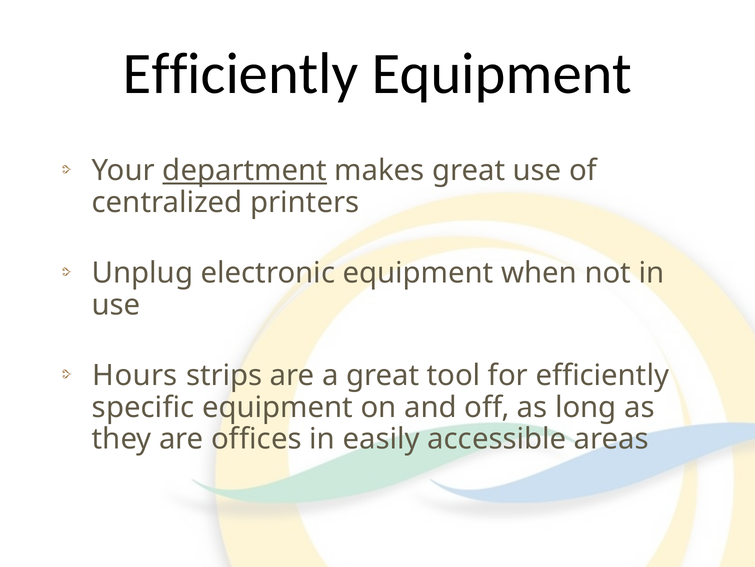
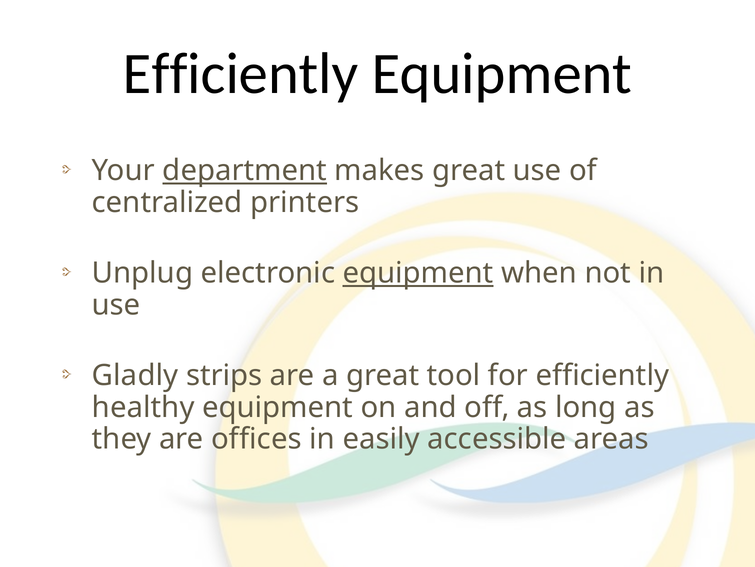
equipment underline: none -> present (418, 273)
Hours: Hours -> Gladly (135, 375)
specific: specific -> healthy (143, 407)
